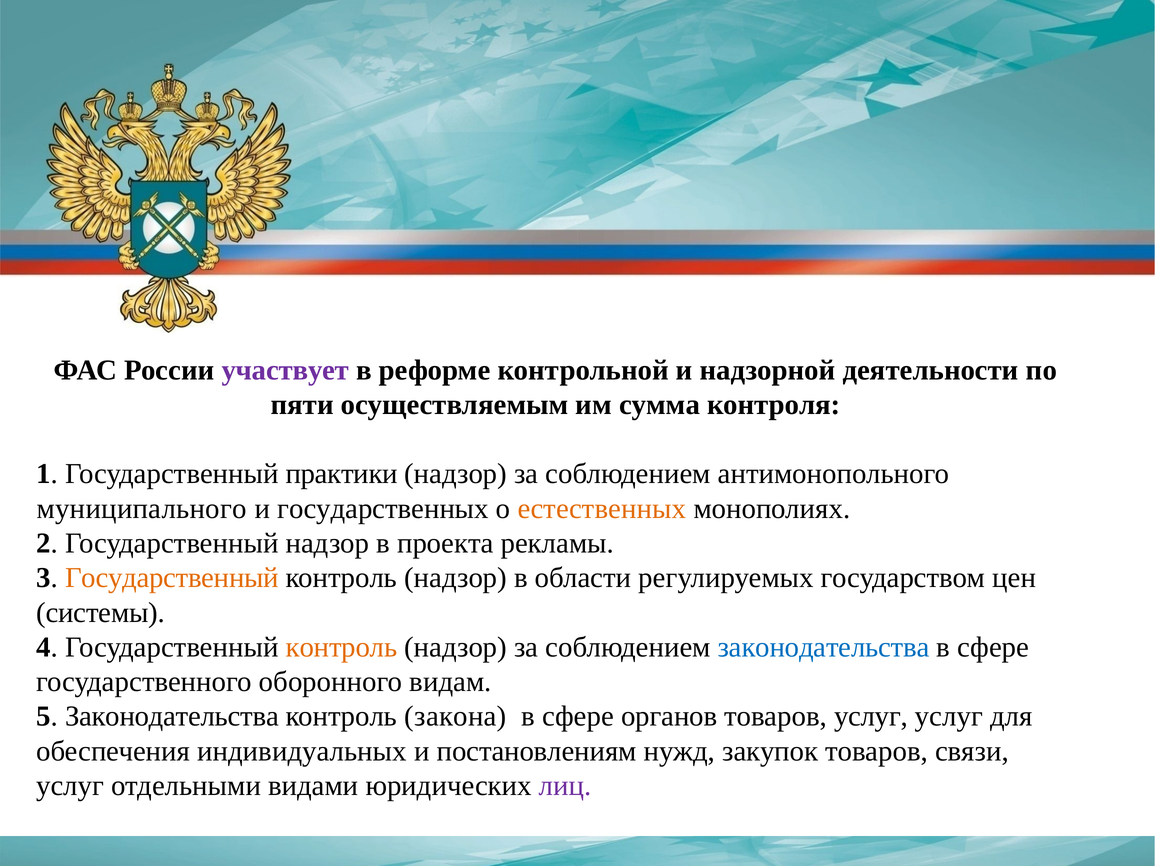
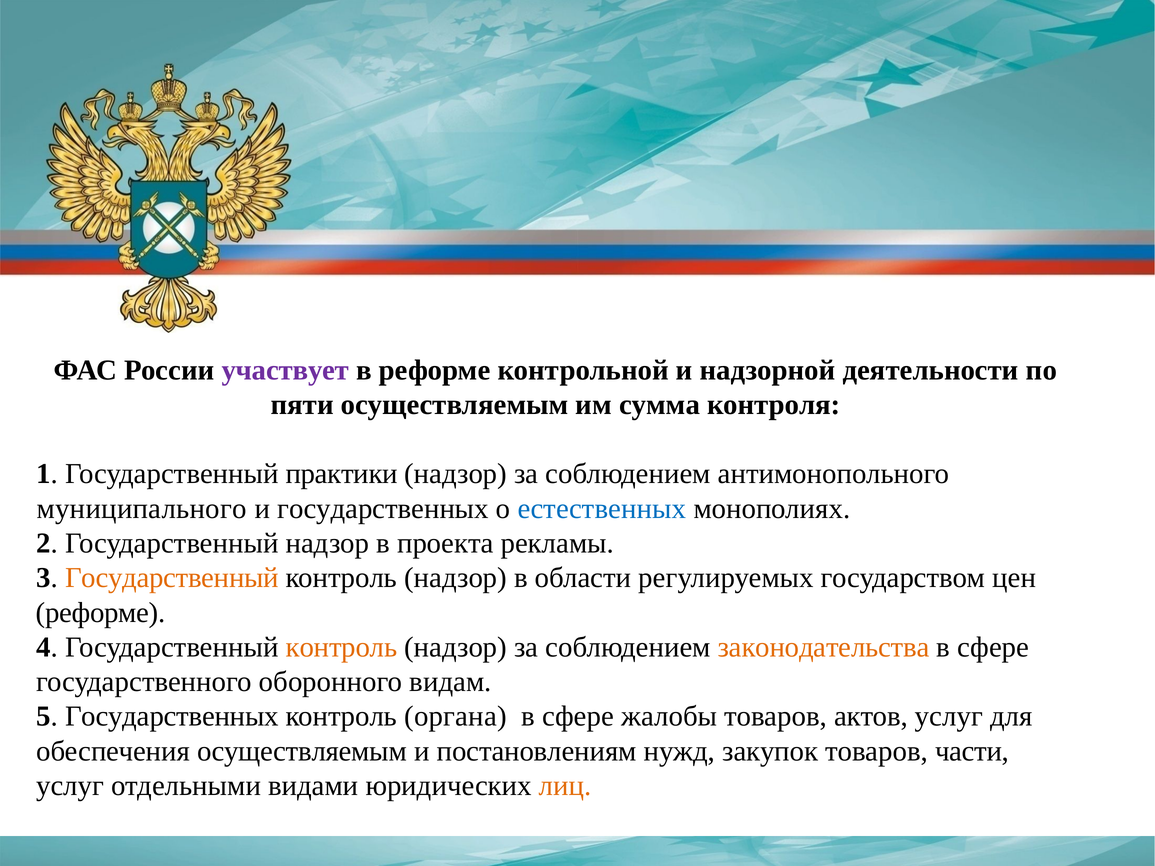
естественных colour: orange -> blue (602, 509)
системы: системы -> реформе (101, 613)
законодательства colour: blue -> orange (824, 647)
5 Законодательства: Законодательства -> Государственных (172, 717)
закона: закона -> органа (456, 717)
органов: органов -> жалобы (669, 717)
товаров услуг: услуг -> актов (871, 717)
обеспечения индивидуальных: индивидуальных -> осуществляемым (302, 751)
связи: связи -> части (972, 751)
лиц colour: purple -> orange (565, 786)
